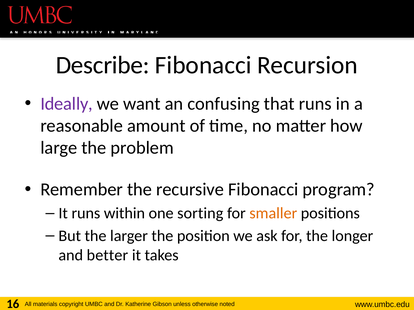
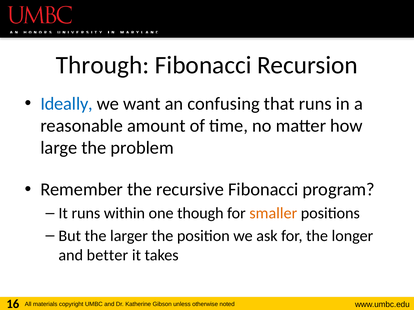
Describe: Describe -> Through (102, 65)
Ideally colour: purple -> blue (67, 104)
sorting: sorting -> though (200, 214)
